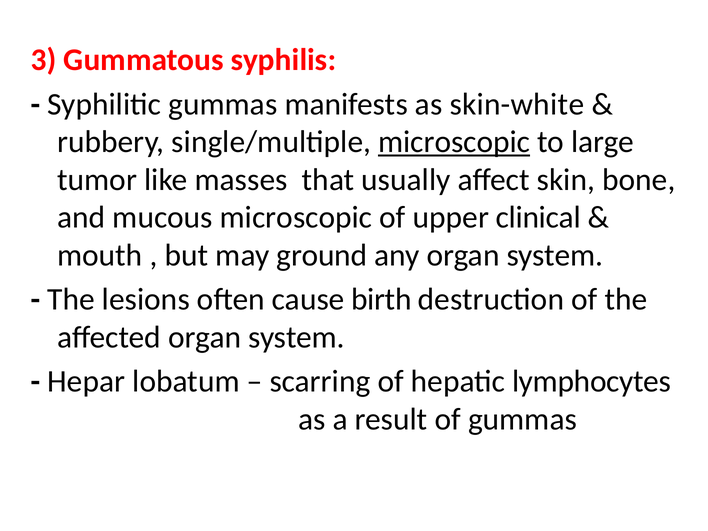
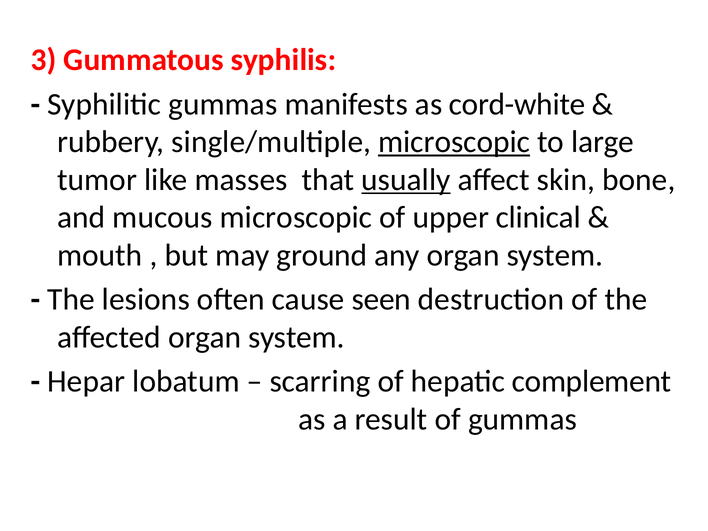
skin-white: skin-white -> cord-white (517, 104)
usually underline: none -> present (406, 180)
birth: birth -> seen (381, 299)
lymphocytes: lymphocytes -> complement (592, 381)
